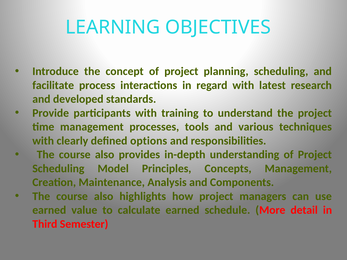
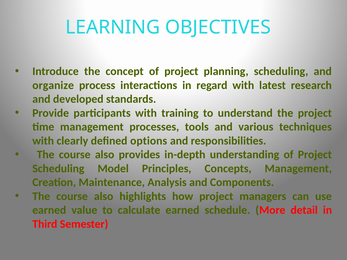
facilitate: facilitate -> organize (53, 85)
